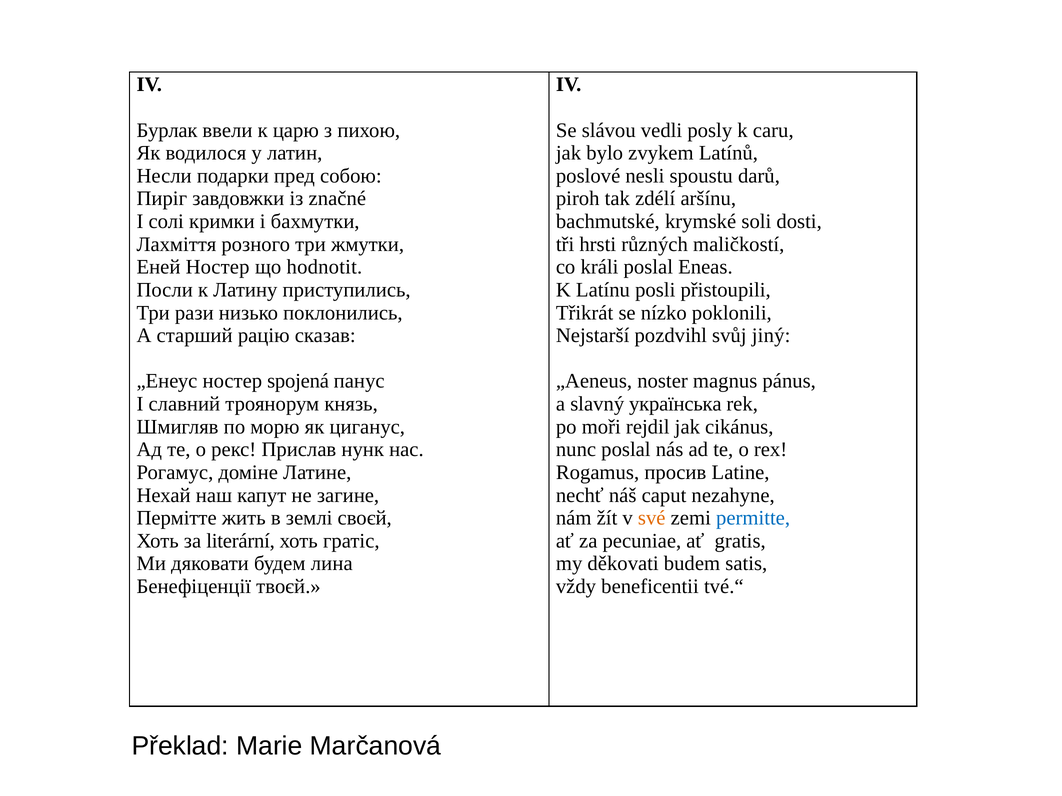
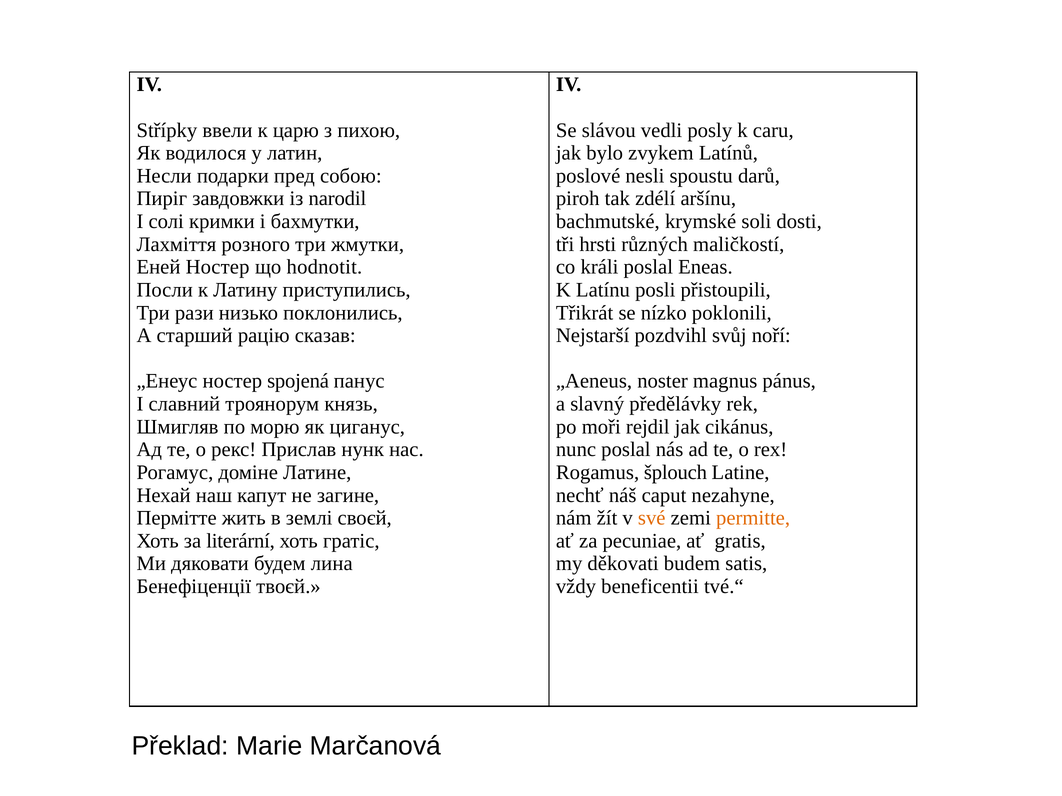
Бурлак: Бурлак -> Střípky (167, 130)
značné: značné -> narodil (337, 199)
jiný: jiný -> noří (771, 336)
українська: українська -> předělávky (675, 404)
просив: просив -> šplouch (675, 473)
permitte colour: blue -> orange (753, 518)
